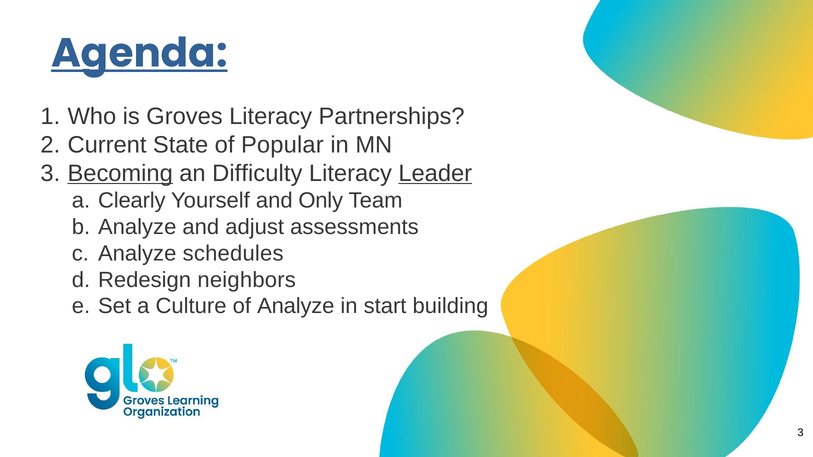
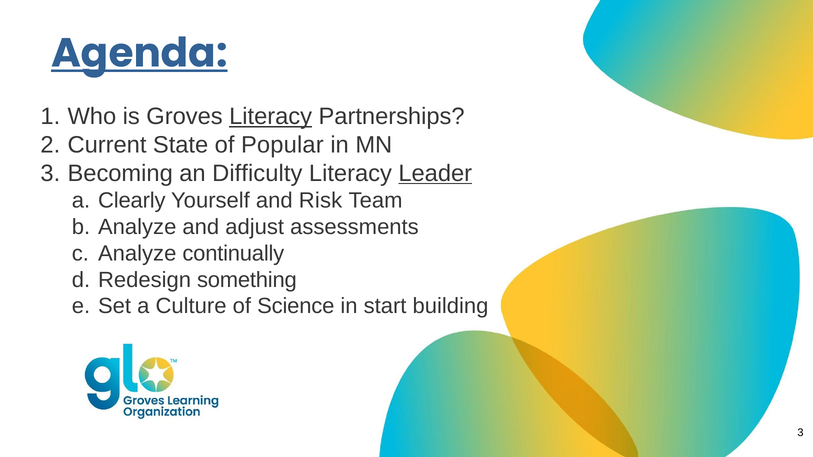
Literacy underline: none -> present (271, 117)
Becoming underline: present -> none (120, 173)
Only: Only -> Risk (321, 201)
schedules: schedules -> continually (233, 254)
neighbors: neighbors -> something (247, 280)
of Analyze: Analyze -> Science (296, 306)
